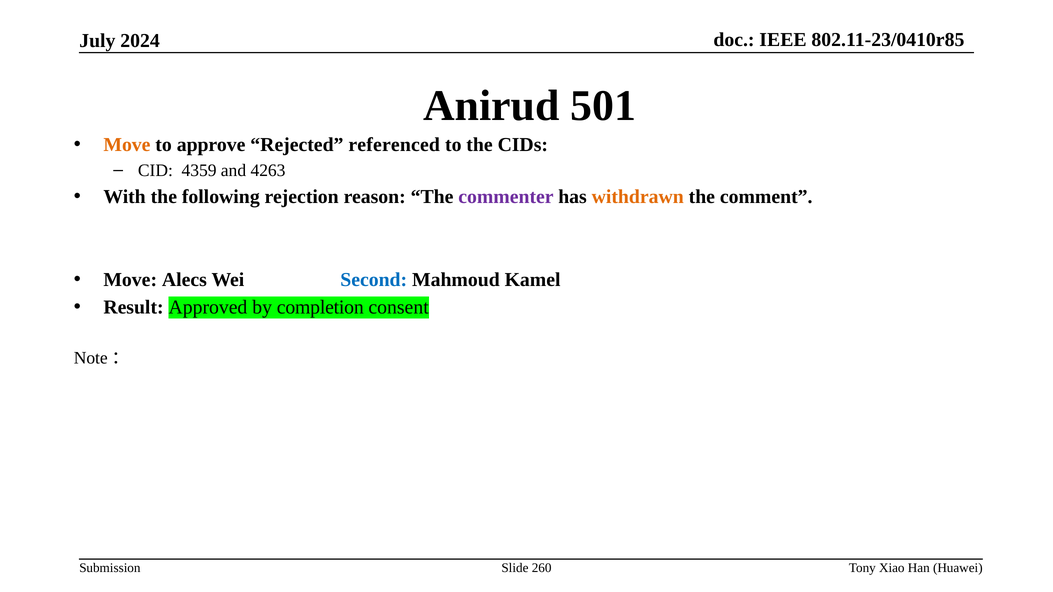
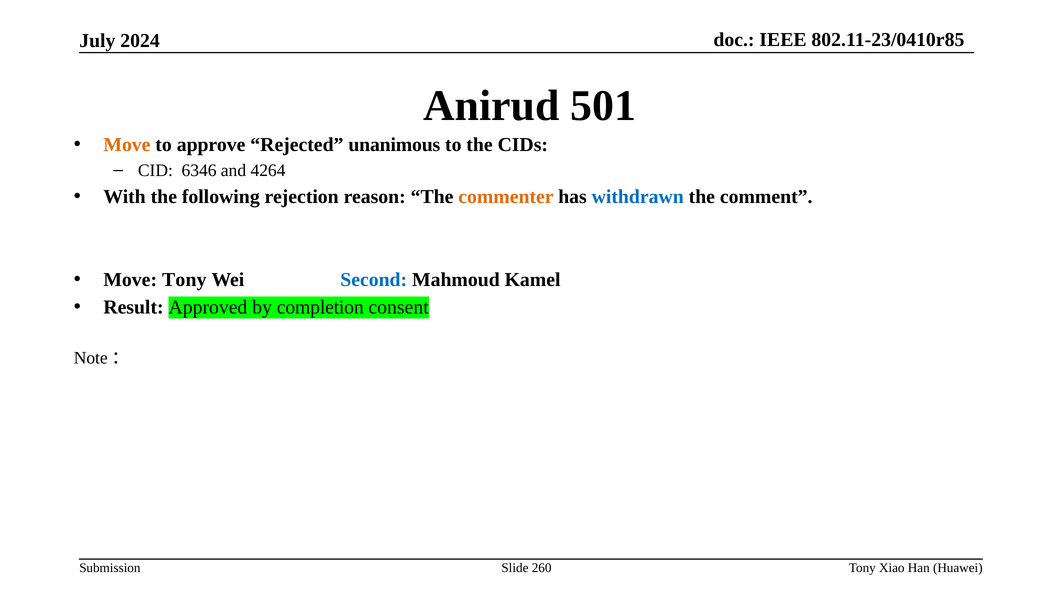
referenced: referenced -> unanimous (394, 145)
4359: 4359 -> 6346 (199, 171)
4263: 4263 -> 4264 (268, 171)
commenter colour: purple -> orange (506, 197)
withdrawn colour: orange -> blue (638, 197)
Move Alecs: Alecs -> Tony (184, 280)
